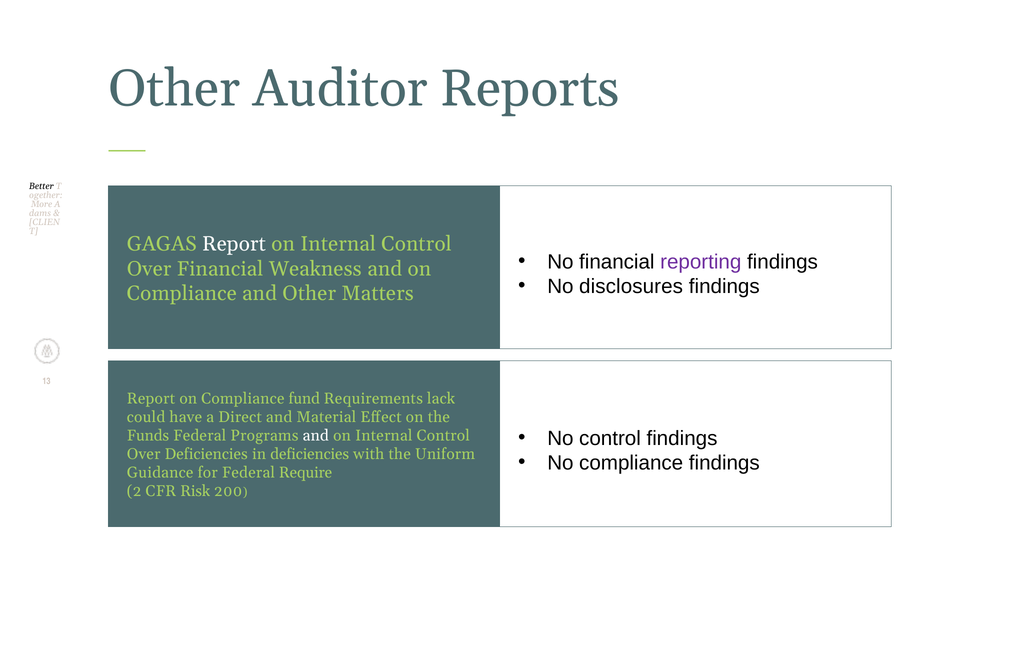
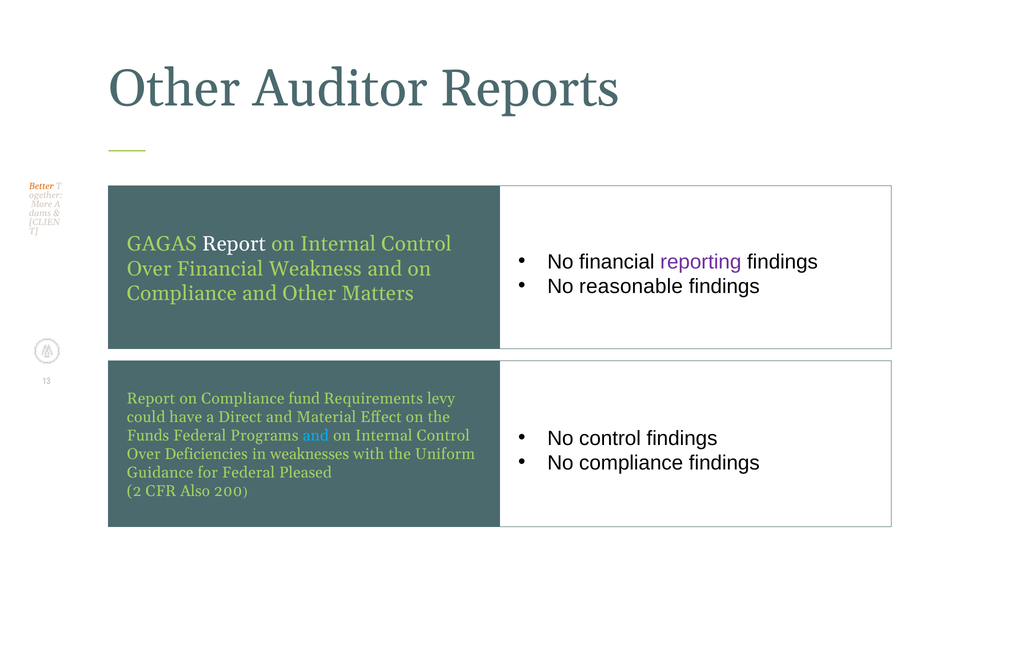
Better colour: black -> orange (41, 186)
disclosures: disclosures -> reasonable (631, 286)
lack: lack -> levy (441, 398)
and colour: white -> light blue (316, 435)
in deficiencies: deficiencies -> weaknesses (310, 454)
Require: Require -> Pleased (305, 473)
Risk: Risk -> Also (195, 491)
